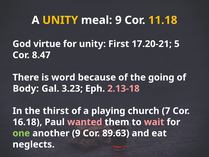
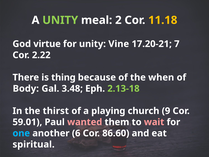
UNITY colour: yellow -> light green (60, 20)
meal 9: 9 -> 2 (118, 20)
First: First -> Vine (119, 44)
5: 5 -> 7 (177, 44)
8.47: 8.47 -> 2.22 (41, 55)
word: word -> thing (63, 77)
going: going -> when (161, 77)
3.23: 3.23 -> 3.48 (72, 88)
2.13-18 colour: pink -> light green (123, 88)
7: 7 -> 9 (166, 111)
16.18: 16.18 -> 59.01 (27, 122)
one colour: light green -> light blue (21, 133)
another 9: 9 -> 6 (76, 133)
89.63: 89.63 -> 86.60 (116, 133)
neglects: neglects -> spiritual (34, 144)
